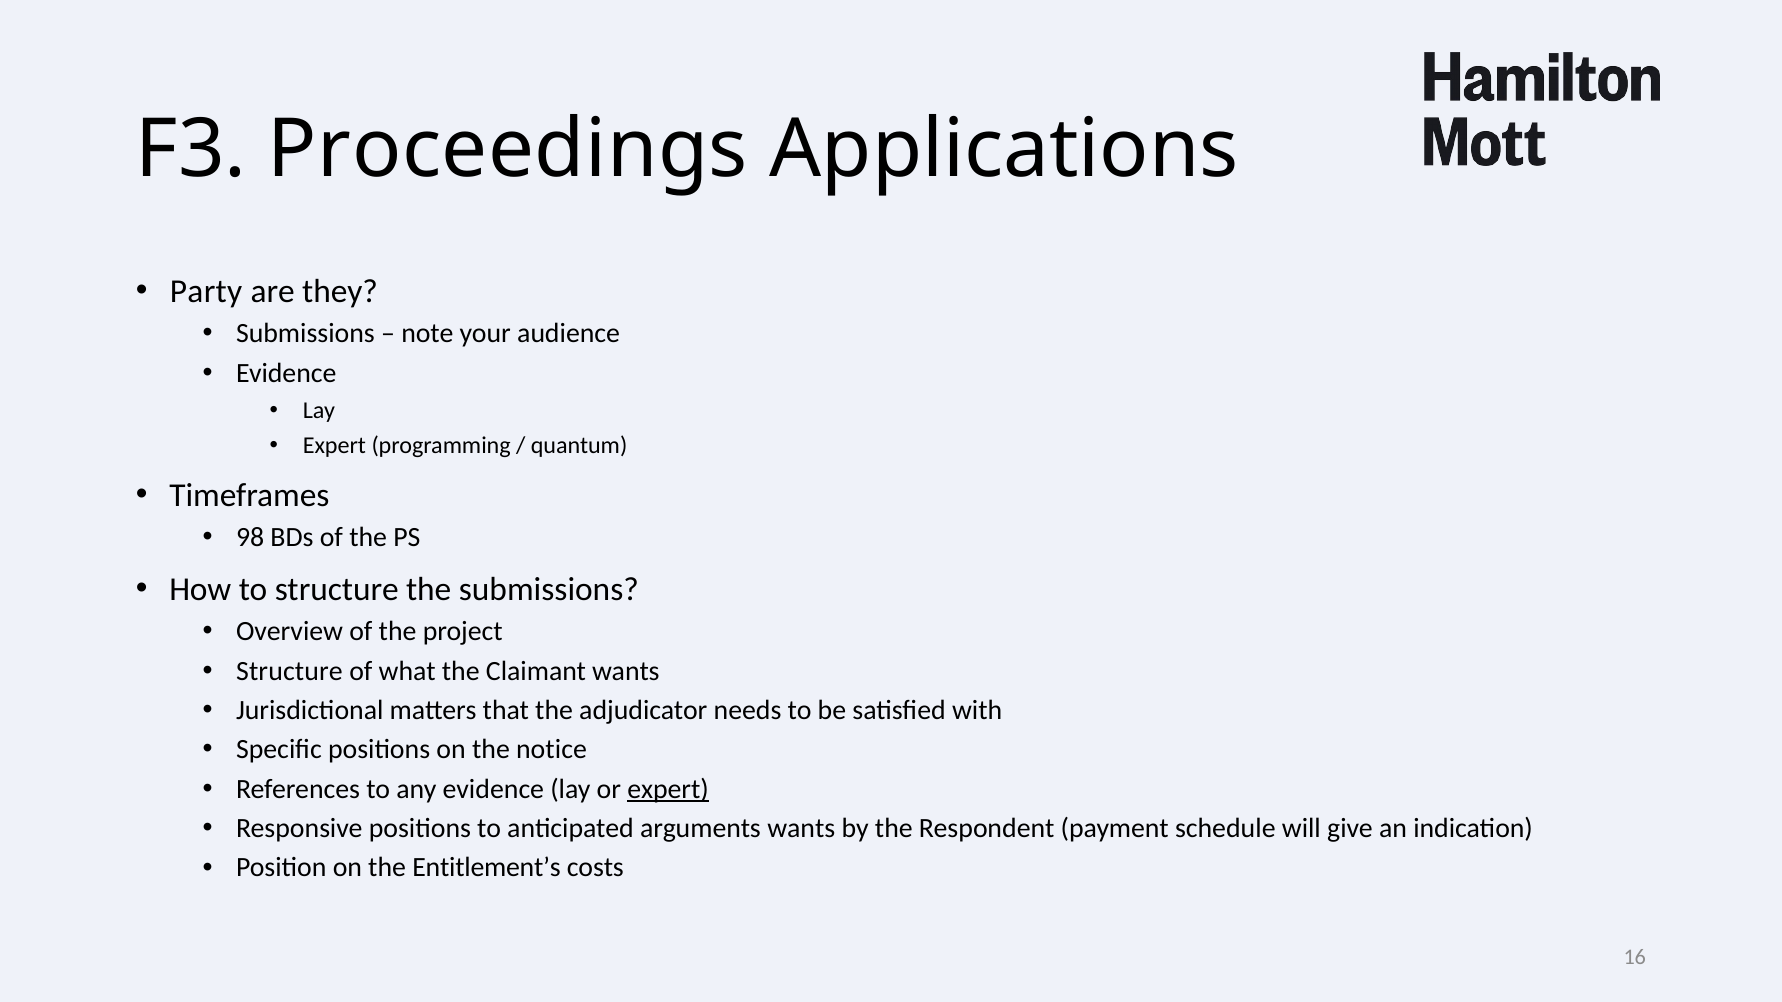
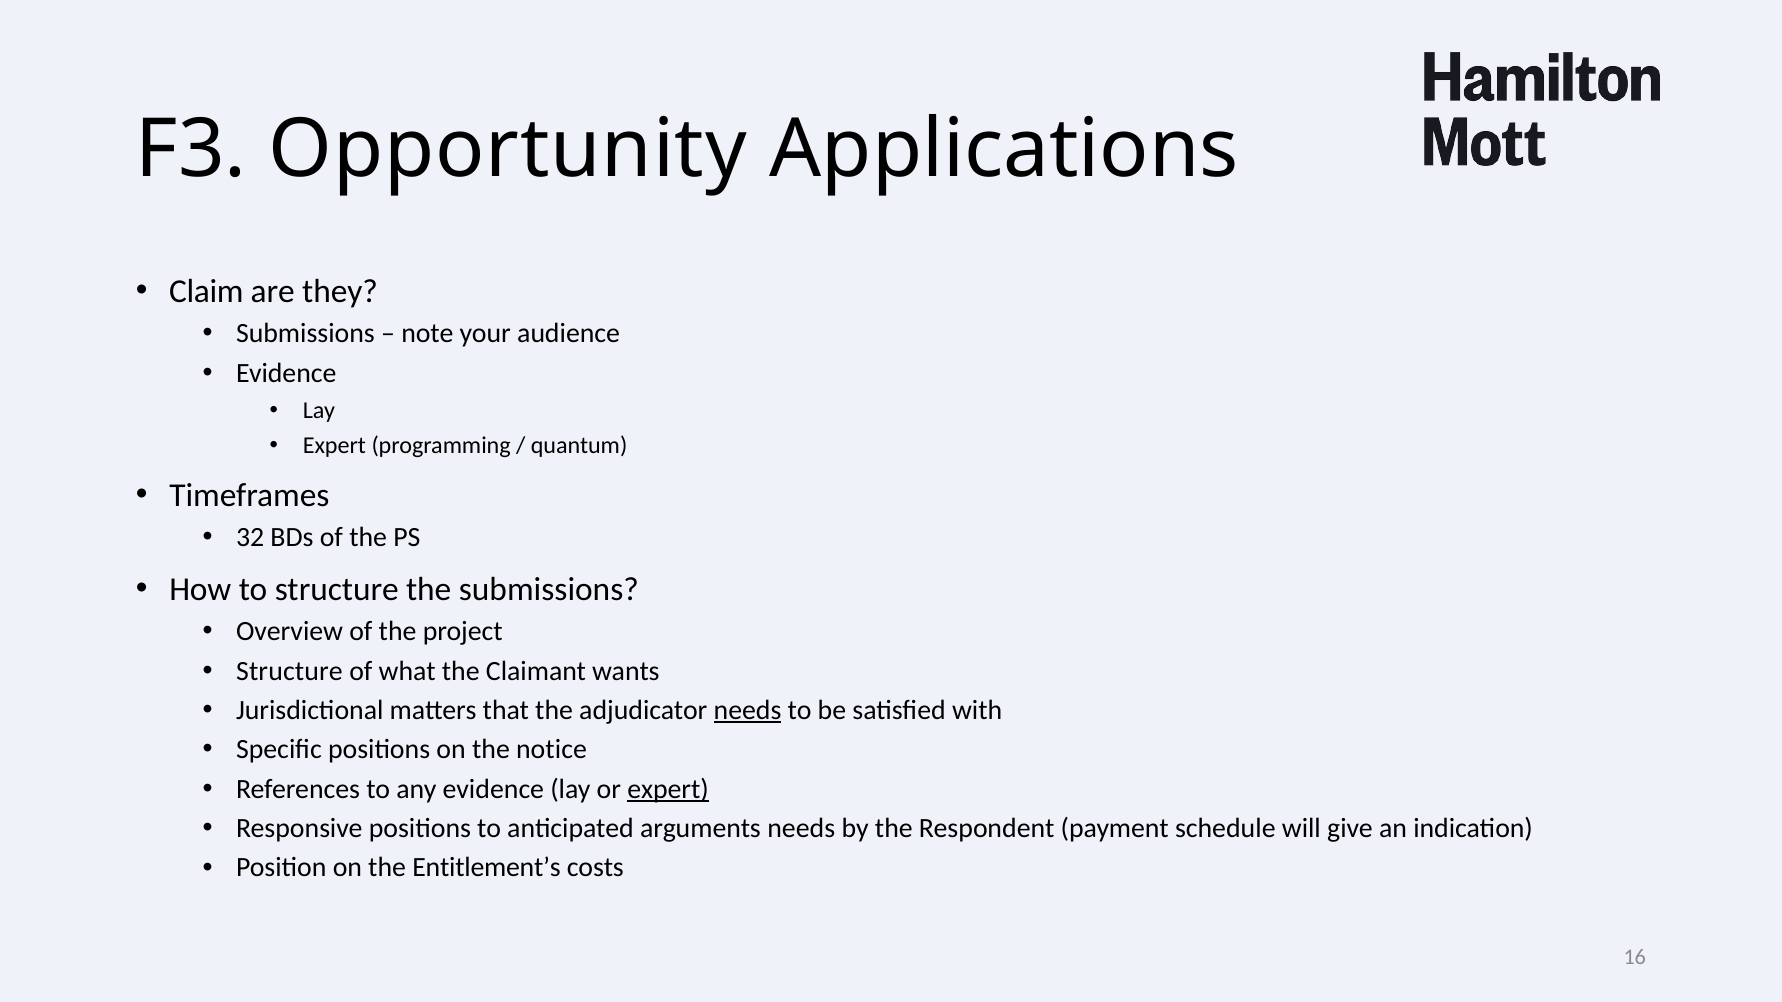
Proceedings: Proceedings -> Opportunity (508, 150)
Party: Party -> Claim (206, 291)
98: 98 -> 32 (250, 538)
needs underline: none -> present (748, 711)
arguments wants: wants -> needs (801, 829)
